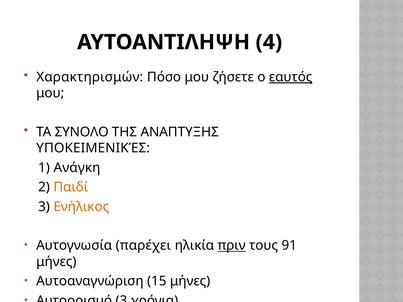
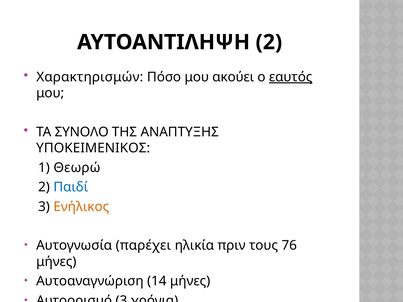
ΑΥΤΟΑΝΤΙΛΗΨΗ 4: 4 -> 2 (269, 42)
ζήσετε: ζήσετε -> ακούει (233, 77)
ΥΠΟΚΕΙΜΕΝΙΚΈΣ: ΥΠΟΚΕΙΜΕΝΙΚΈΣ -> ΥΠΟΚΕΙΜΕΝΙΚΟΣ (93, 148)
Ανάγκη: Ανάγκη -> Θεωρώ (77, 168)
Παιδί colour: orange -> blue (71, 187)
πριν underline: present -> none (232, 246)
91: 91 -> 76 (289, 246)
15: 15 -> 14 (157, 281)
